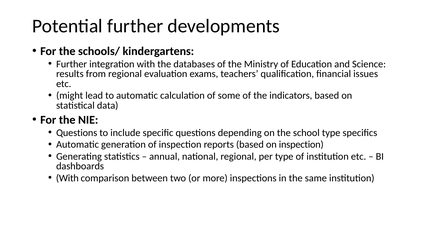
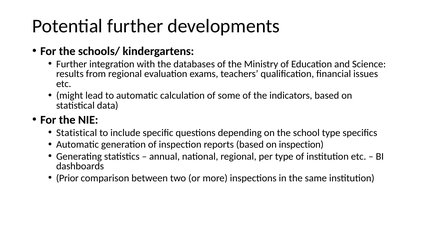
Questions: Questions -> Statistical (77, 133)
With: With -> Prior (67, 178)
